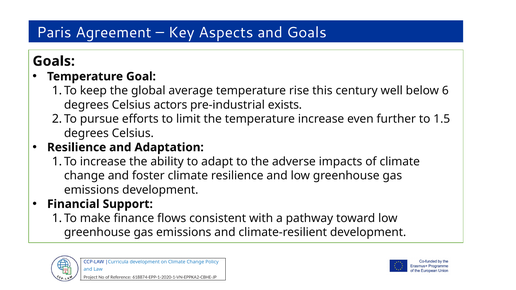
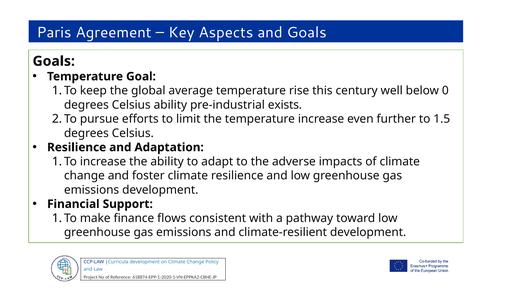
6: 6 -> 0 (445, 91)
Celsius actors: actors -> ability (170, 105)
